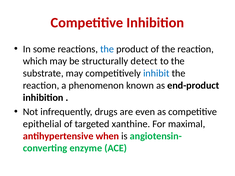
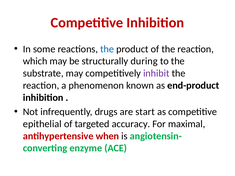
detect: detect -> during (144, 61)
inhibit colour: blue -> purple (156, 73)
even: even -> start (145, 112)
xanthine: xanthine -> accuracy (131, 124)
